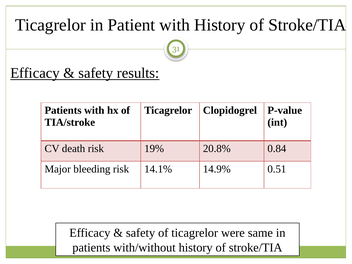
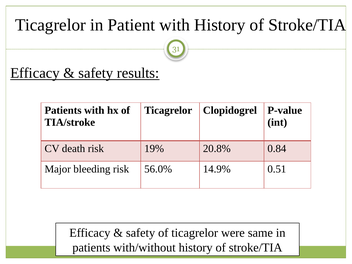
14.1%: 14.1% -> 56.0% (158, 169)
